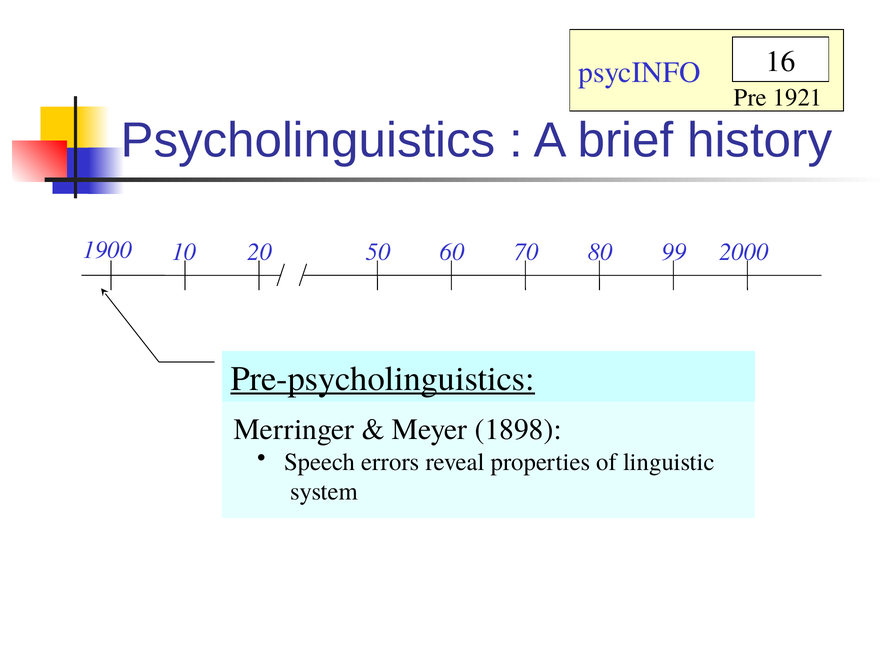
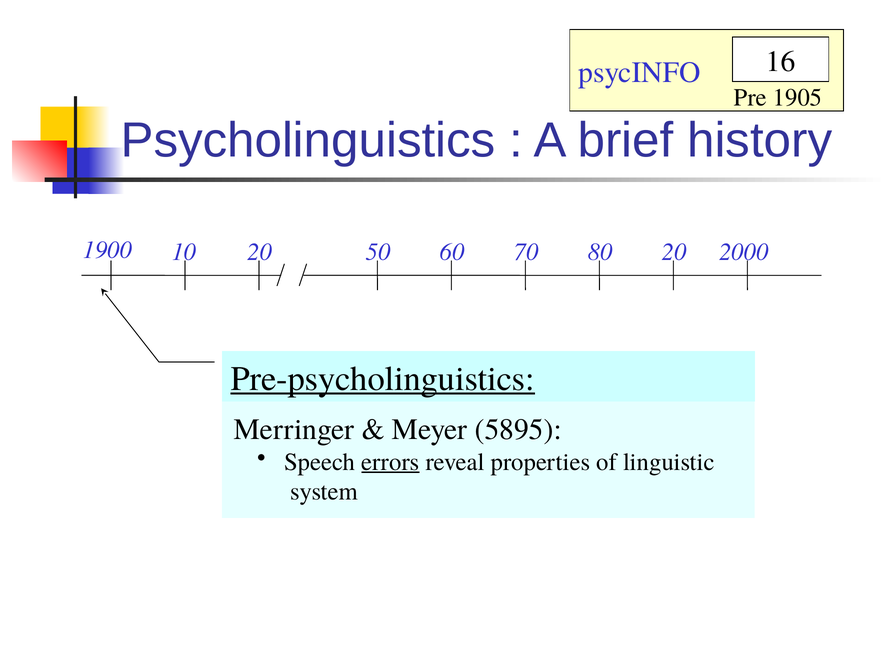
1921: 1921 -> 1905 (798, 98)
80 99: 99 -> 20 (674, 252)
1898: 1898 -> 5895 (518, 430)
errors underline: none -> present (390, 462)
